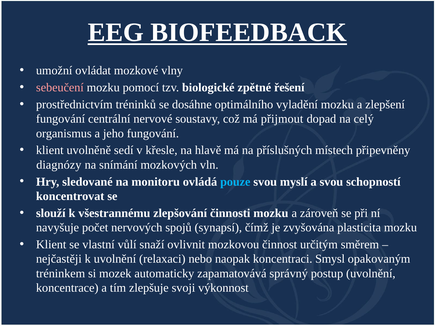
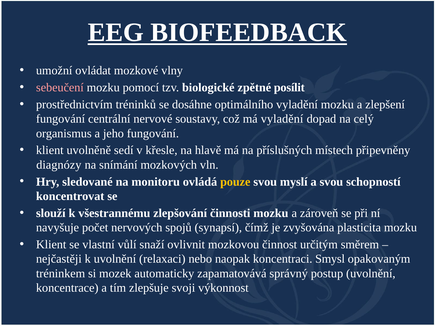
řešení: řešení -> posílit (289, 88)
má přijmout: přijmout -> vyladění (282, 119)
pouze colour: light blue -> yellow (235, 182)
